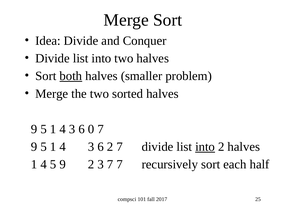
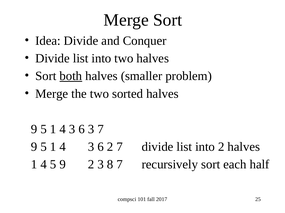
6 0: 0 -> 3 (91, 129)
into underline: present -> none (205, 147)
3 7: 7 -> 8 (110, 165)
